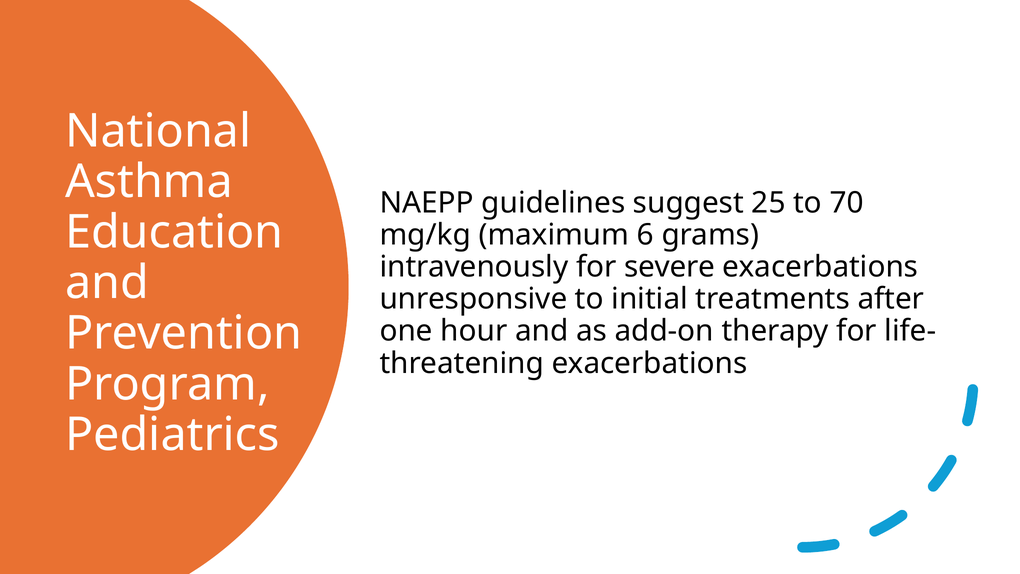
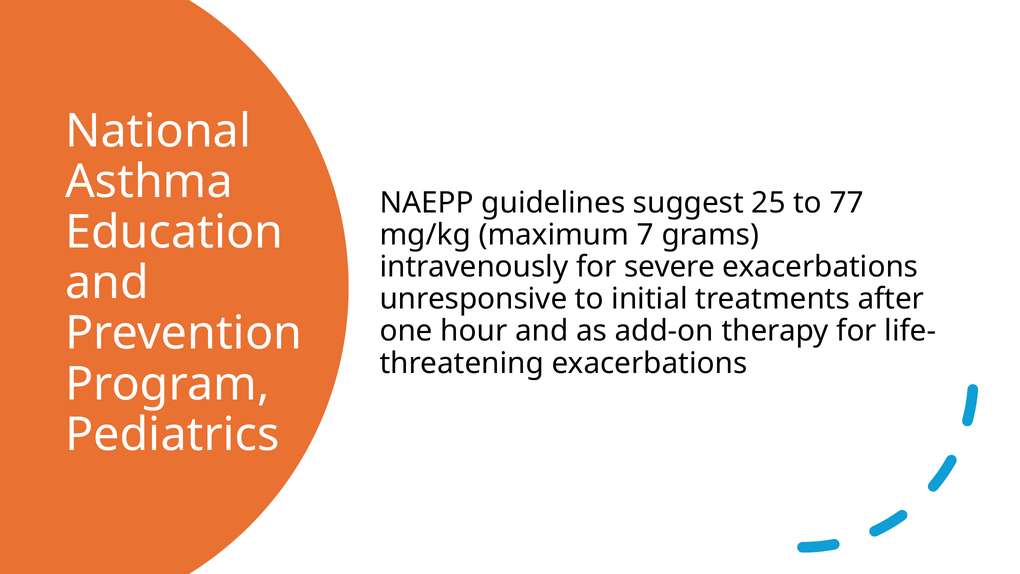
70: 70 -> 77 (847, 203)
6: 6 -> 7 (645, 235)
